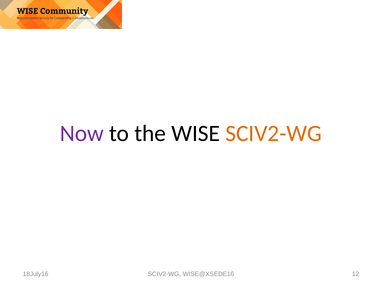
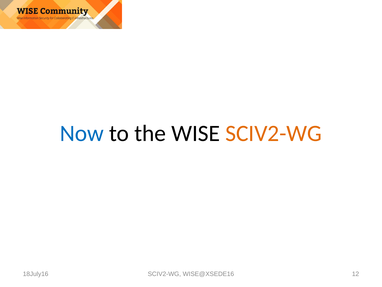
Now colour: purple -> blue (82, 133)
